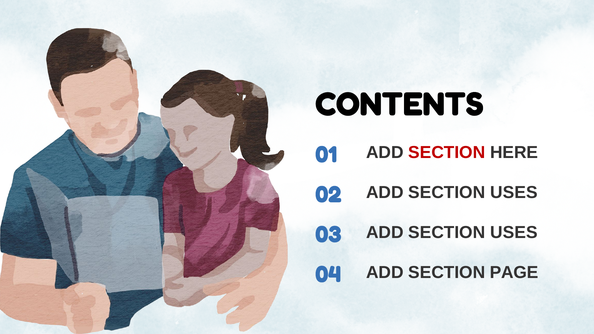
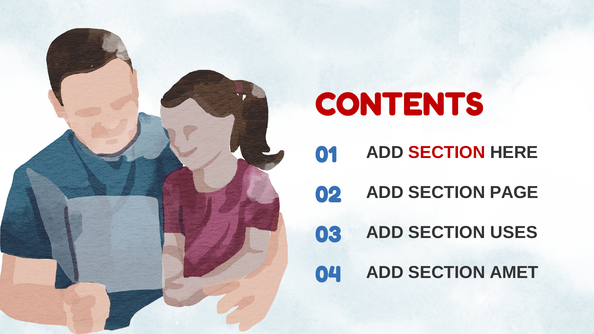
CONTENTS colour: black -> red (399, 104)
02 ADD SECTION USES: USES -> PAGE (514, 193)
PAGE: PAGE -> AMET (514, 272)
